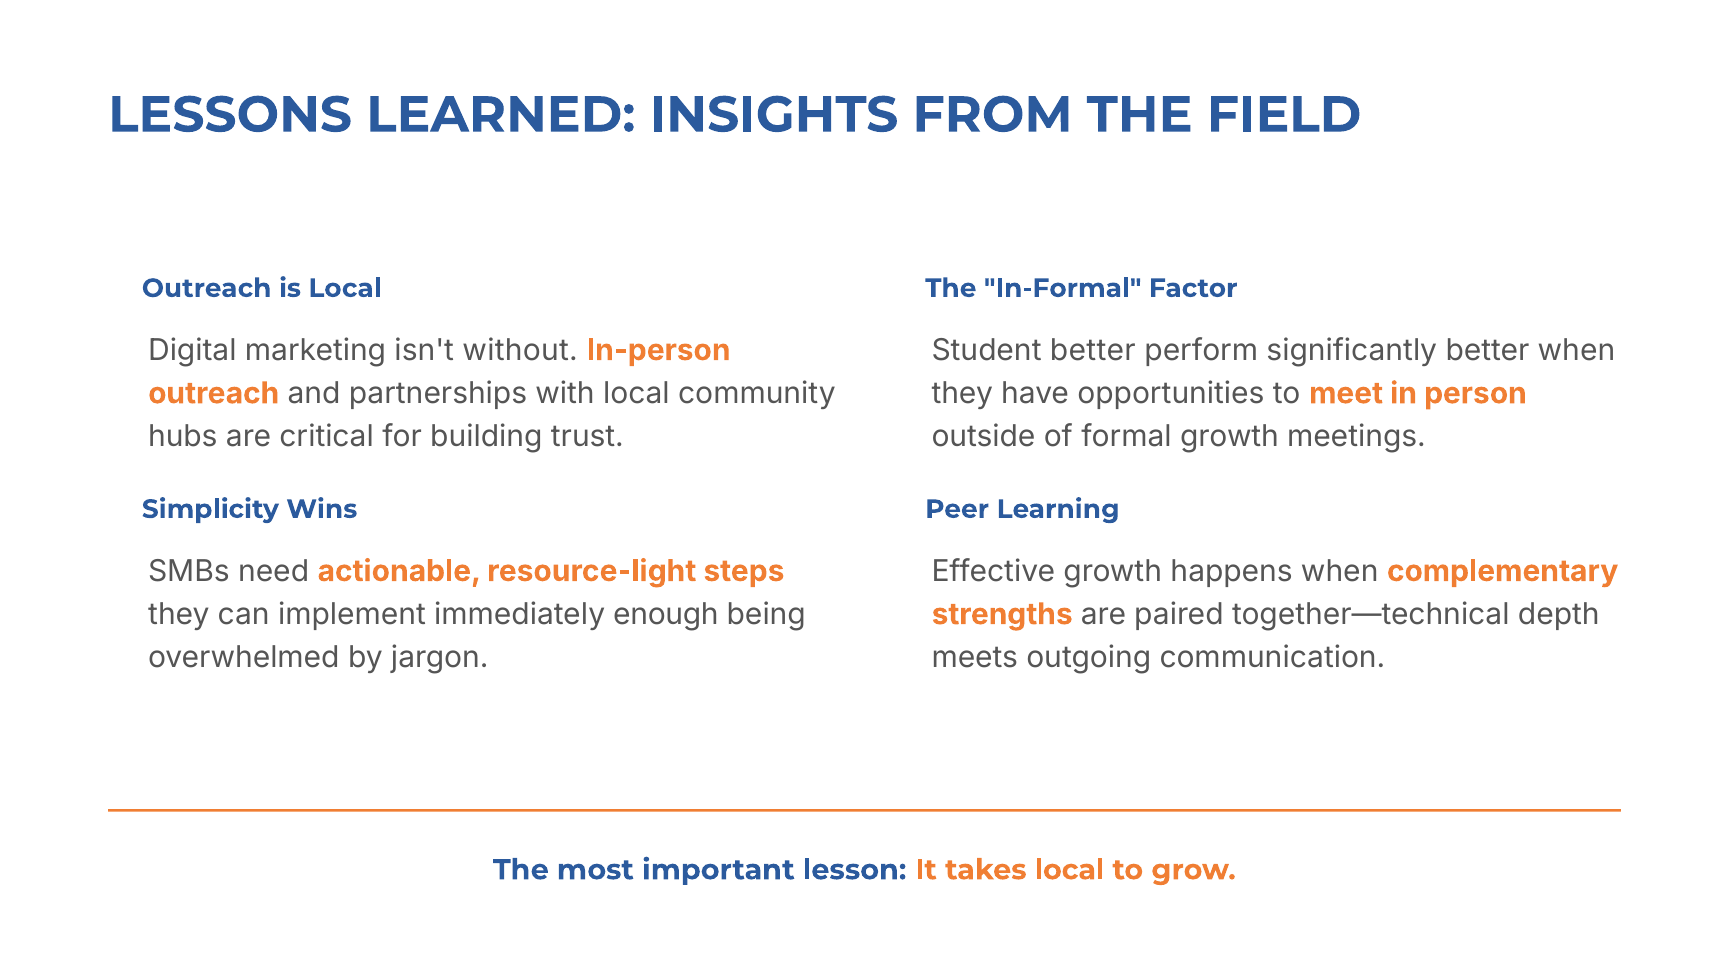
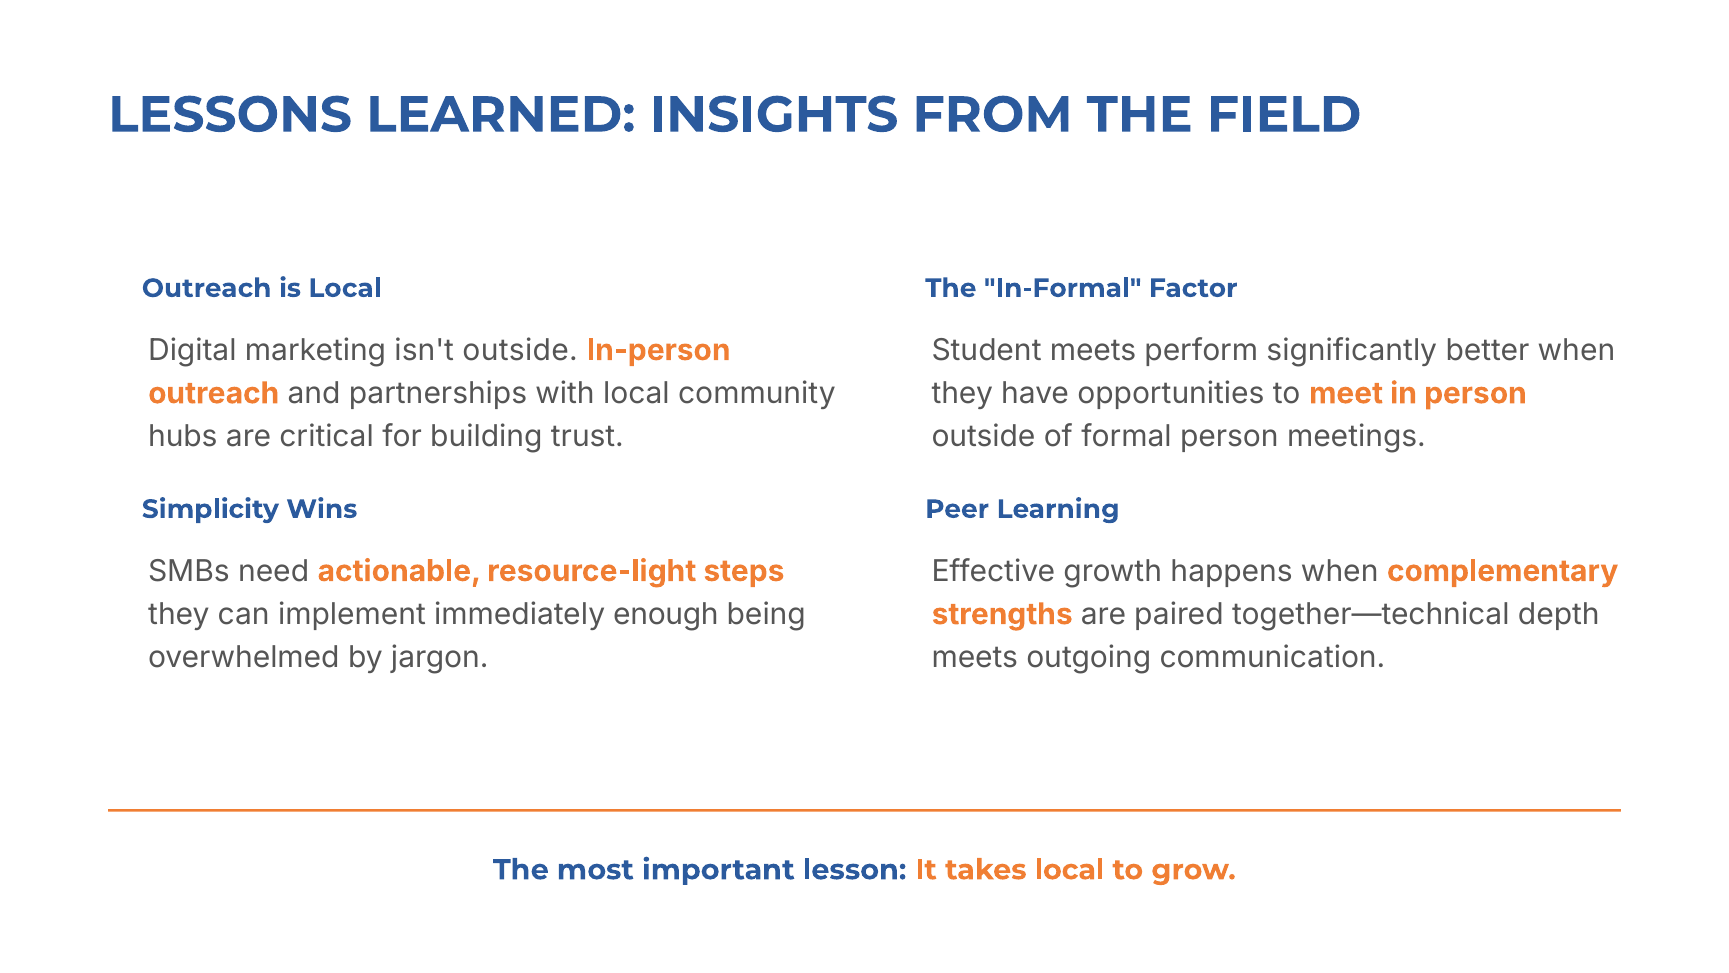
isn't without: without -> outside (520, 350)
Student better: better -> meets (1093, 350)
formal growth: growth -> person (1229, 436)
